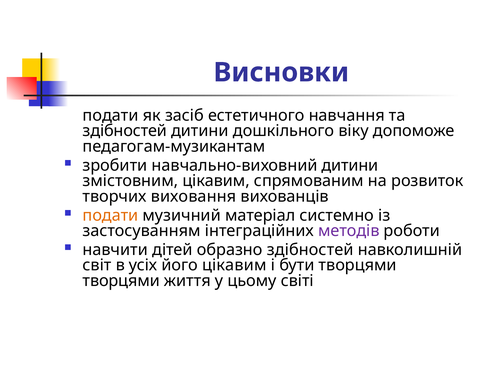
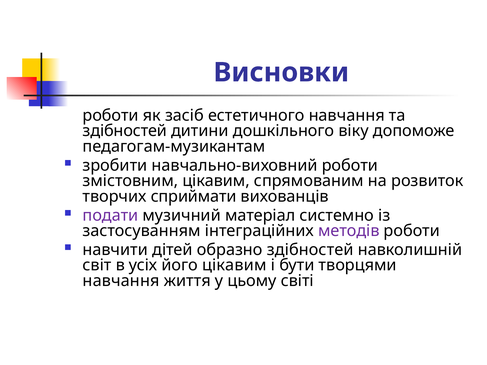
подати: подати -> роботи (111, 115)
навчально-виховний дитини: дитини -> роботи (350, 165)
виховання: виховання -> сприймати (194, 197)
подати colour: orange -> purple (110, 215)
творцями: творцями -> навчання (121, 281)
